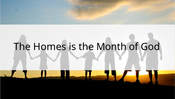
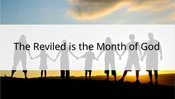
Homes: Homes -> Reviled (50, 47)
